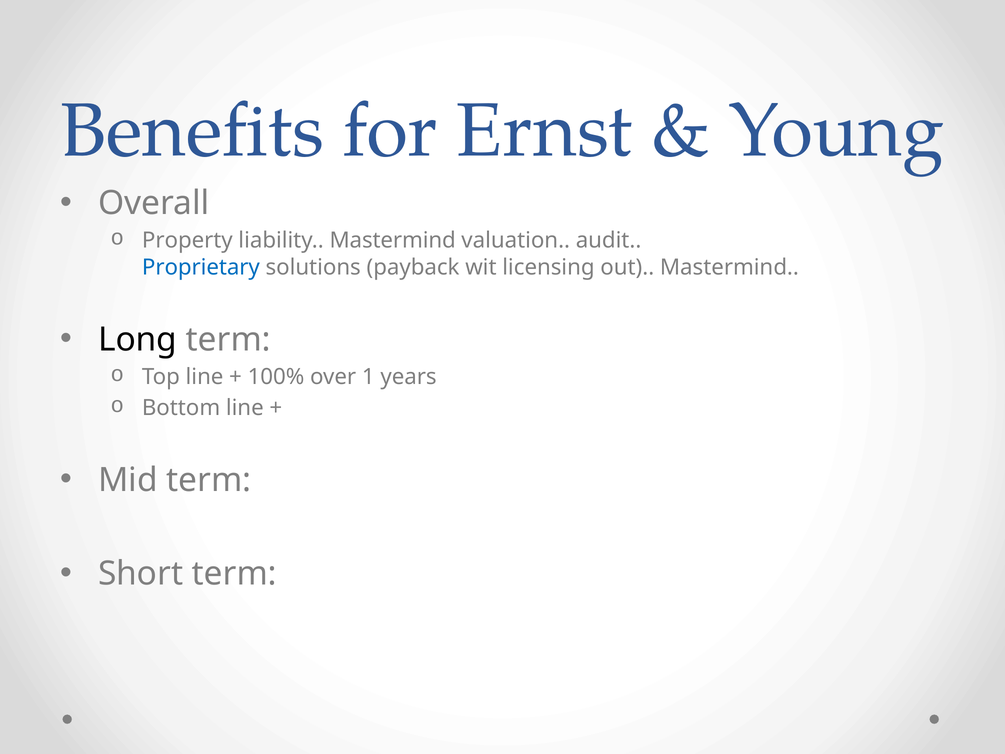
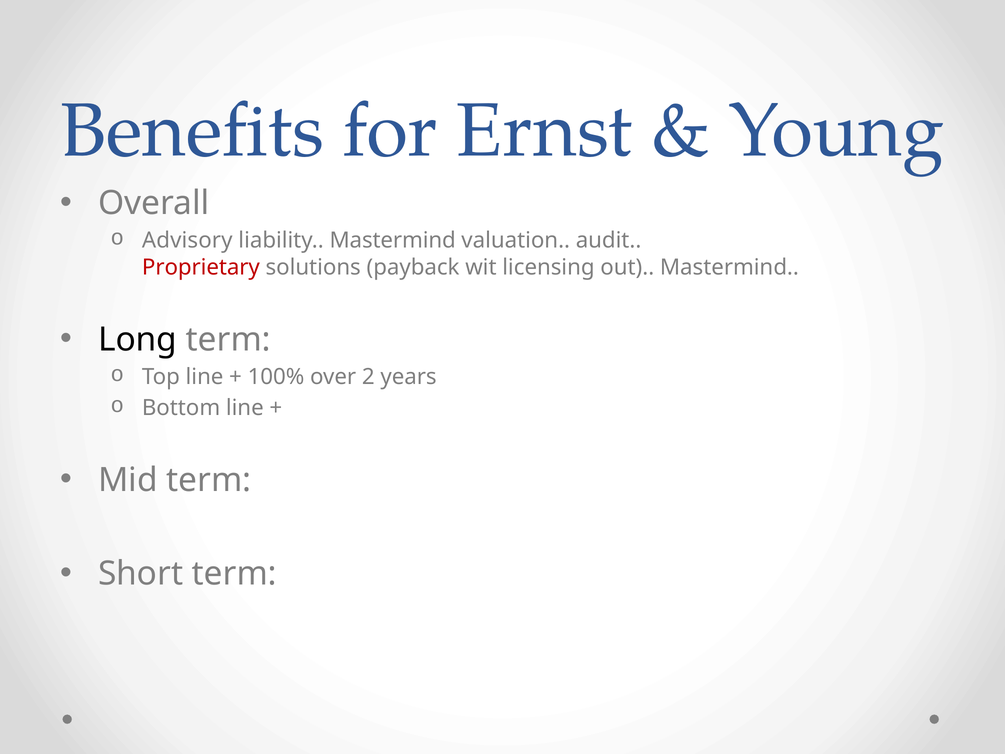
Property: Property -> Advisory (187, 240)
Proprietary colour: blue -> red (201, 267)
1: 1 -> 2 (368, 377)
